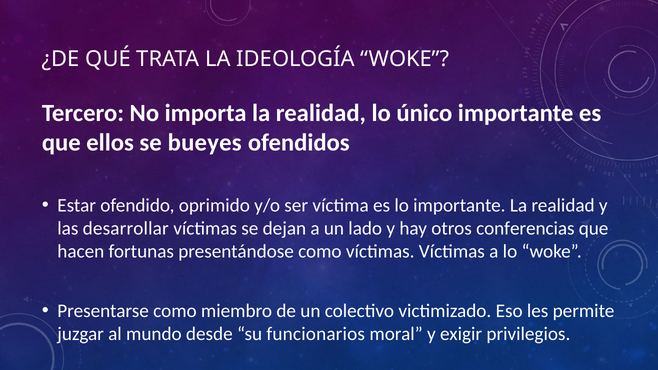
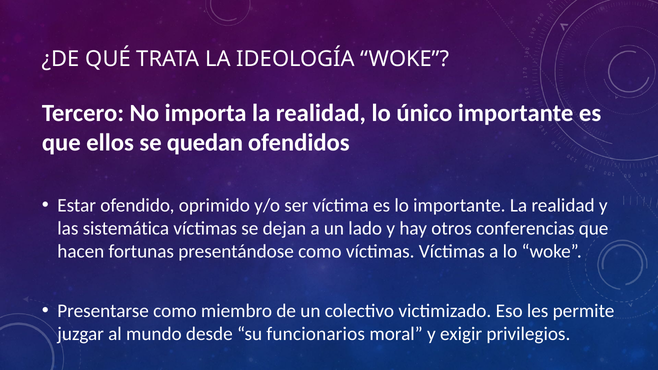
bueyes: bueyes -> quedan (205, 143)
desarrollar: desarrollar -> sistemática (126, 228)
